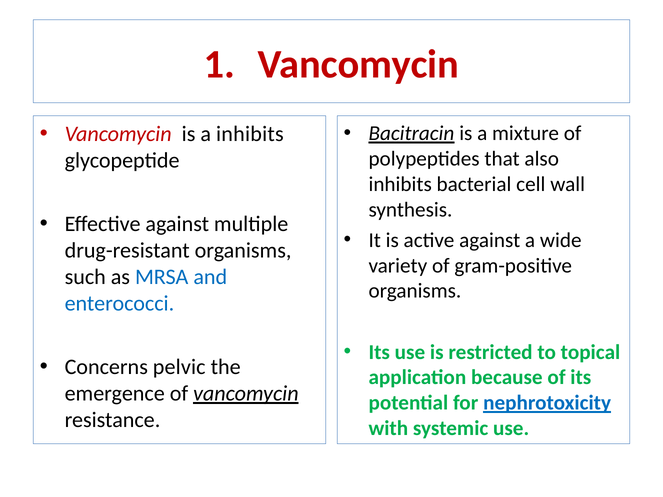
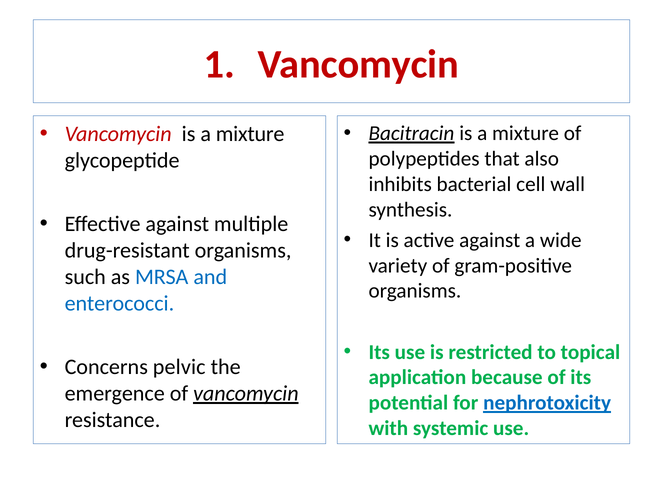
Vancomycin is a inhibits: inhibits -> mixture (250, 134)
